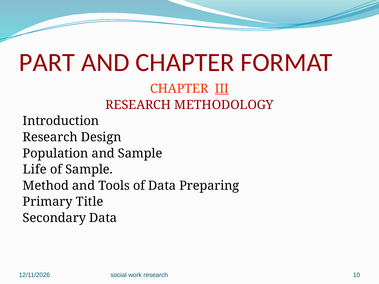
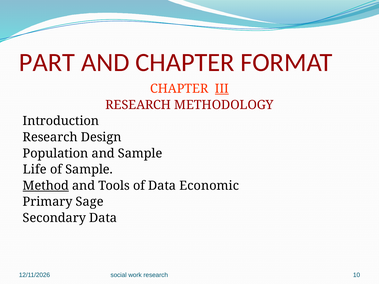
Method underline: none -> present (46, 186)
Preparing: Preparing -> Economic (209, 186)
Title: Title -> Sage (90, 202)
